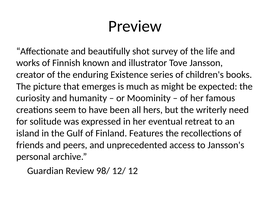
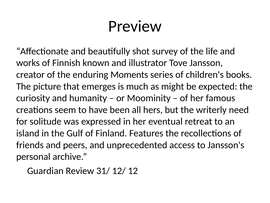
Existence: Existence -> Moments (129, 74)
98/: 98/ -> 31/ (103, 170)
